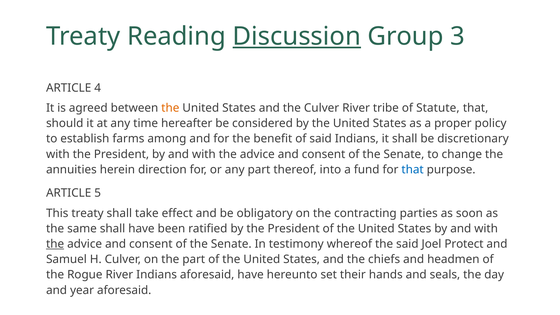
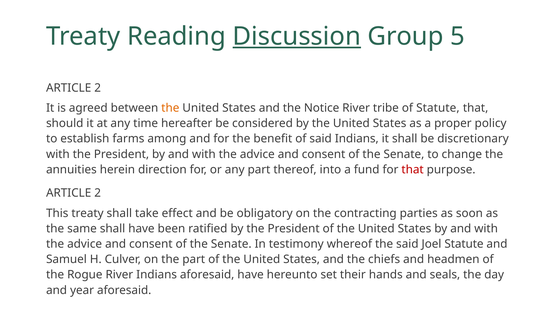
3: 3 -> 5 (458, 36)
4: 4 -> 2 (98, 88)
the Culver: Culver -> Notice (322, 108)
that colour: blue -> red (413, 170)
5: 5 -> 2 (98, 193)
the underline: present -> none (55, 244)
Joel Protect: Protect -> Statute (464, 244)
